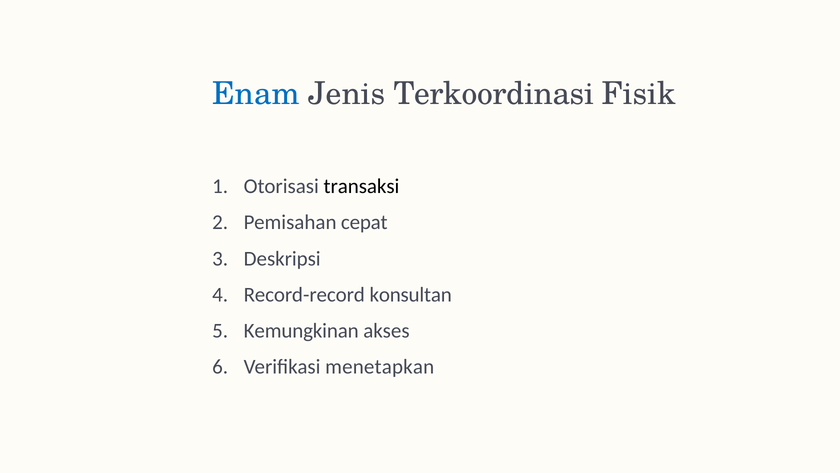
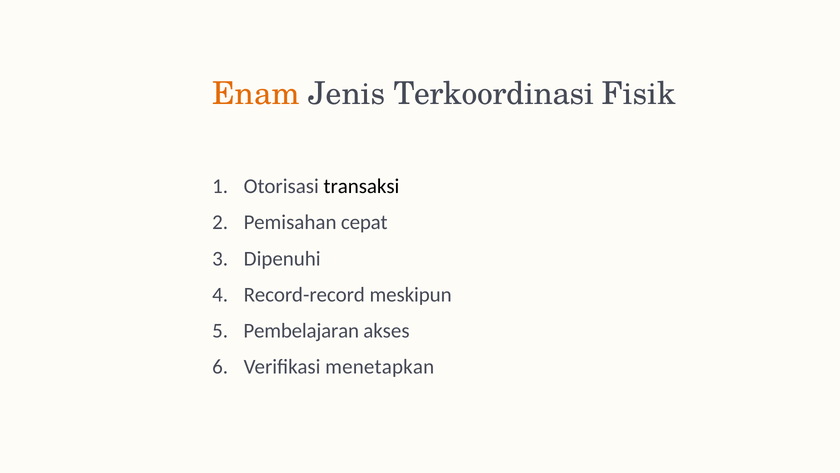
Enam colour: blue -> orange (256, 94)
Deskripsi: Deskripsi -> Dipenuhi (282, 258)
konsultan: konsultan -> meskipun (411, 294)
Kemungkinan: Kemungkinan -> Pembelajaran (301, 330)
